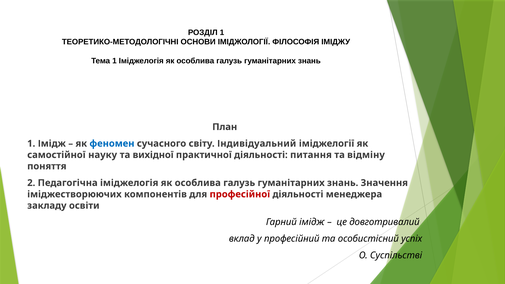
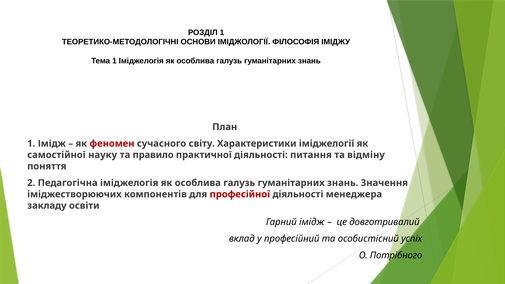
феномен colour: blue -> red (112, 144)
Індивідуальний: Індивідуальний -> Характеристики (257, 144)
вихідної: вихідної -> правило (153, 155)
Суспільстві: Суспільстві -> Потрібного (396, 255)
